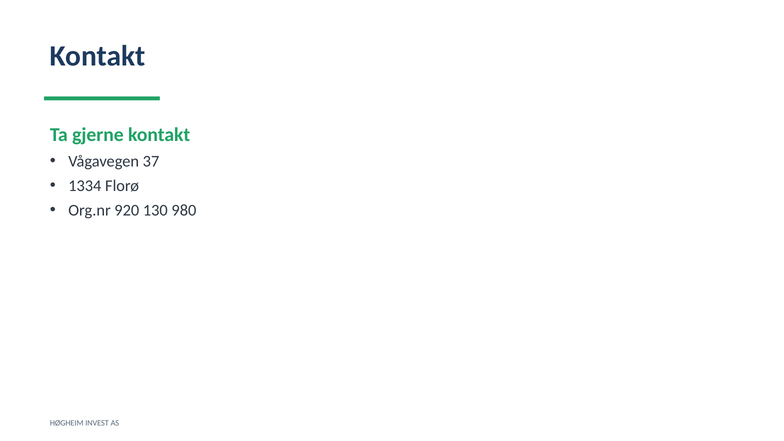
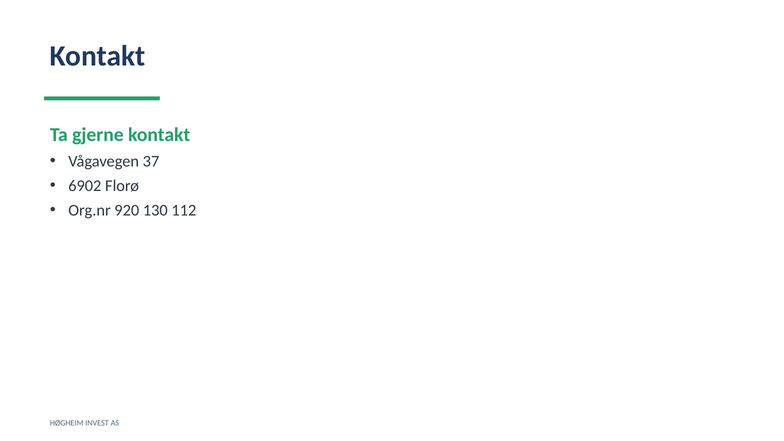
1334: 1334 -> 6902 (85, 186)
980: 980 -> 112 (184, 210)
